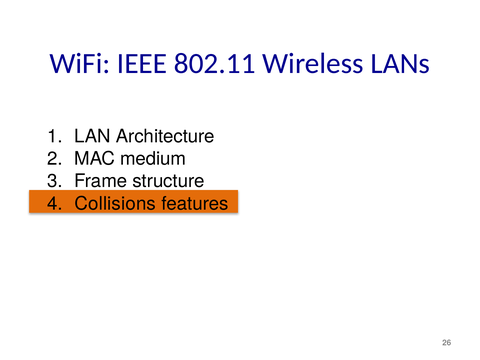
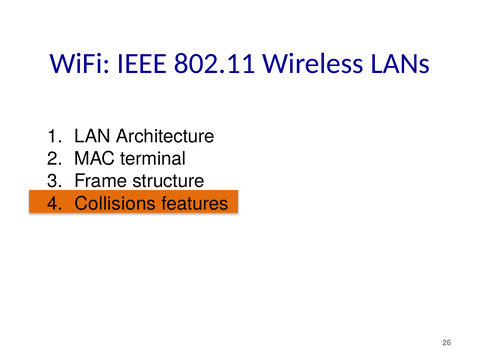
medium: medium -> terminal (153, 159)
